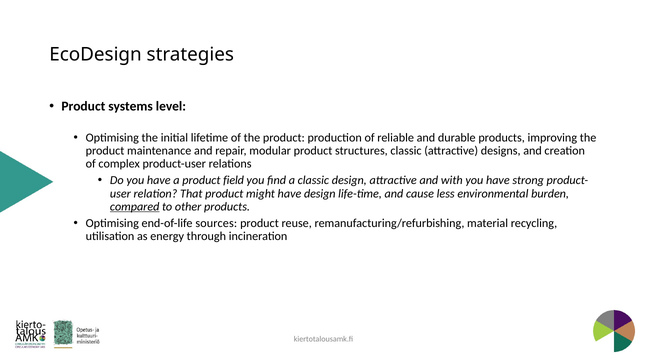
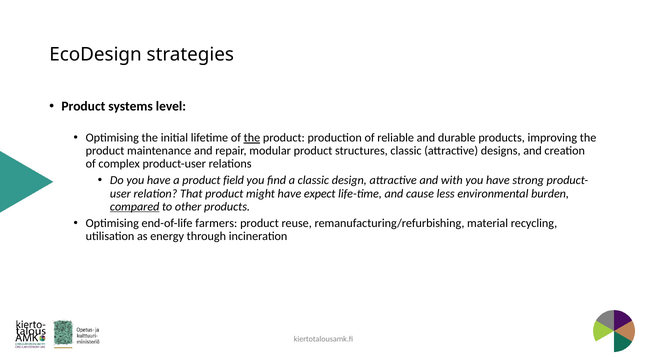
the underline: none -> present (252, 138)
have design: design -> expect (320, 193)
sources: sources -> farmers (216, 223)
